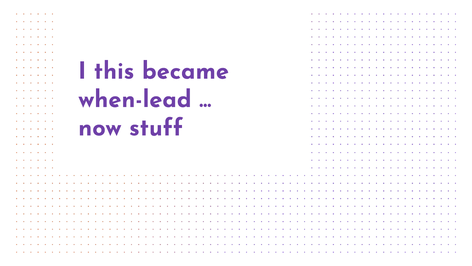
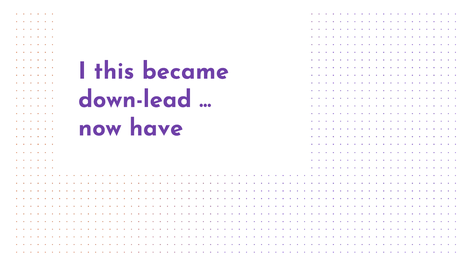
when-lead: when-lead -> down-lead (135, 99)
stuff: stuff -> have (156, 127)
